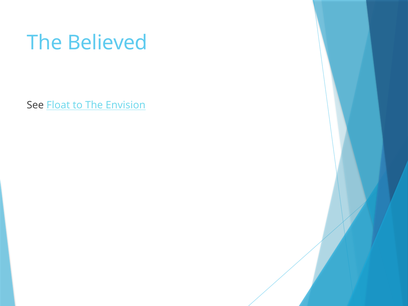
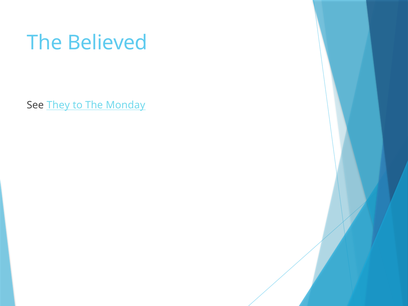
Float: Float -> They (58, 105)
Envision: Envision -> Monday (126, 105)
